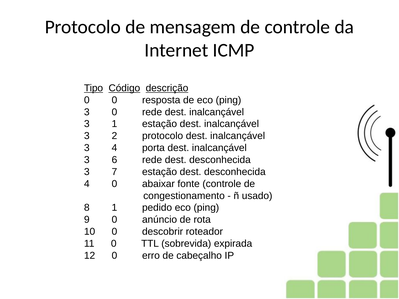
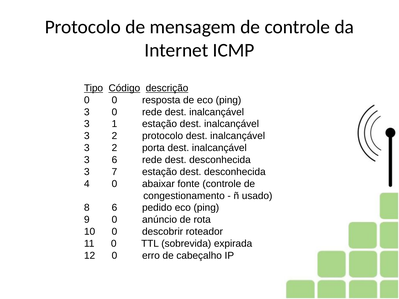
4: 4 -> 2 (114, 148)
8 1: 1 -> 6 (114, 208)
